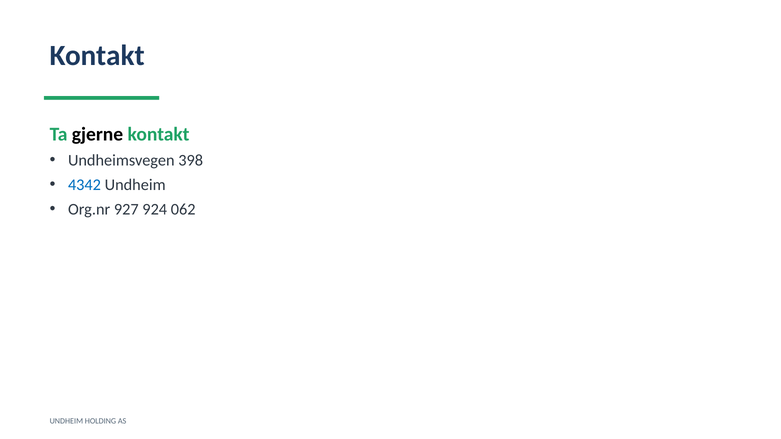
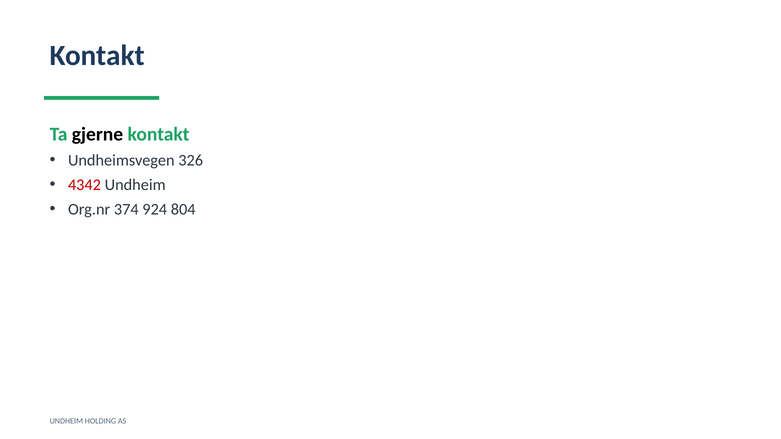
398: 398 -> 326 (191, 161)
4342 colour: blue -> red (84, 185)
927: 927 -> 374 (126, 209)
062: 062 -> 804 (183, 209)
